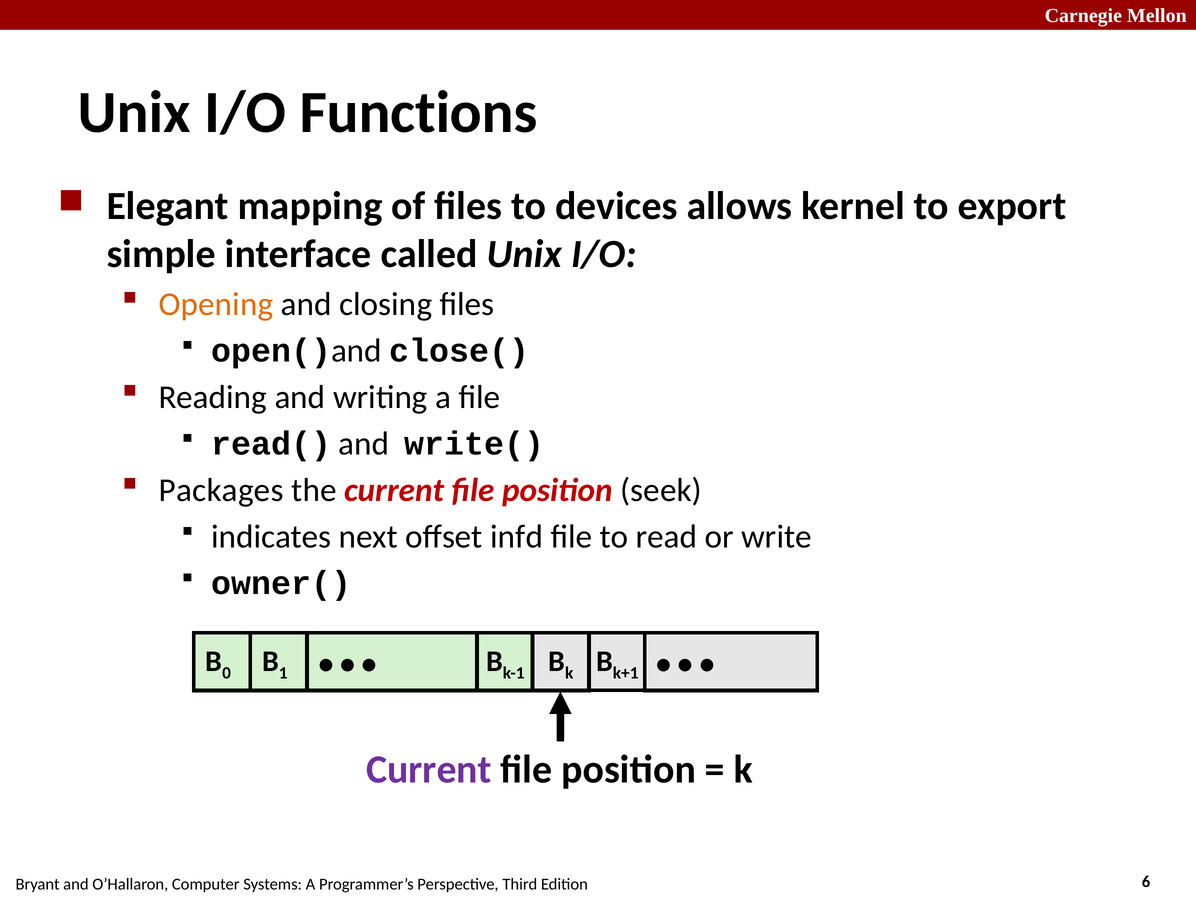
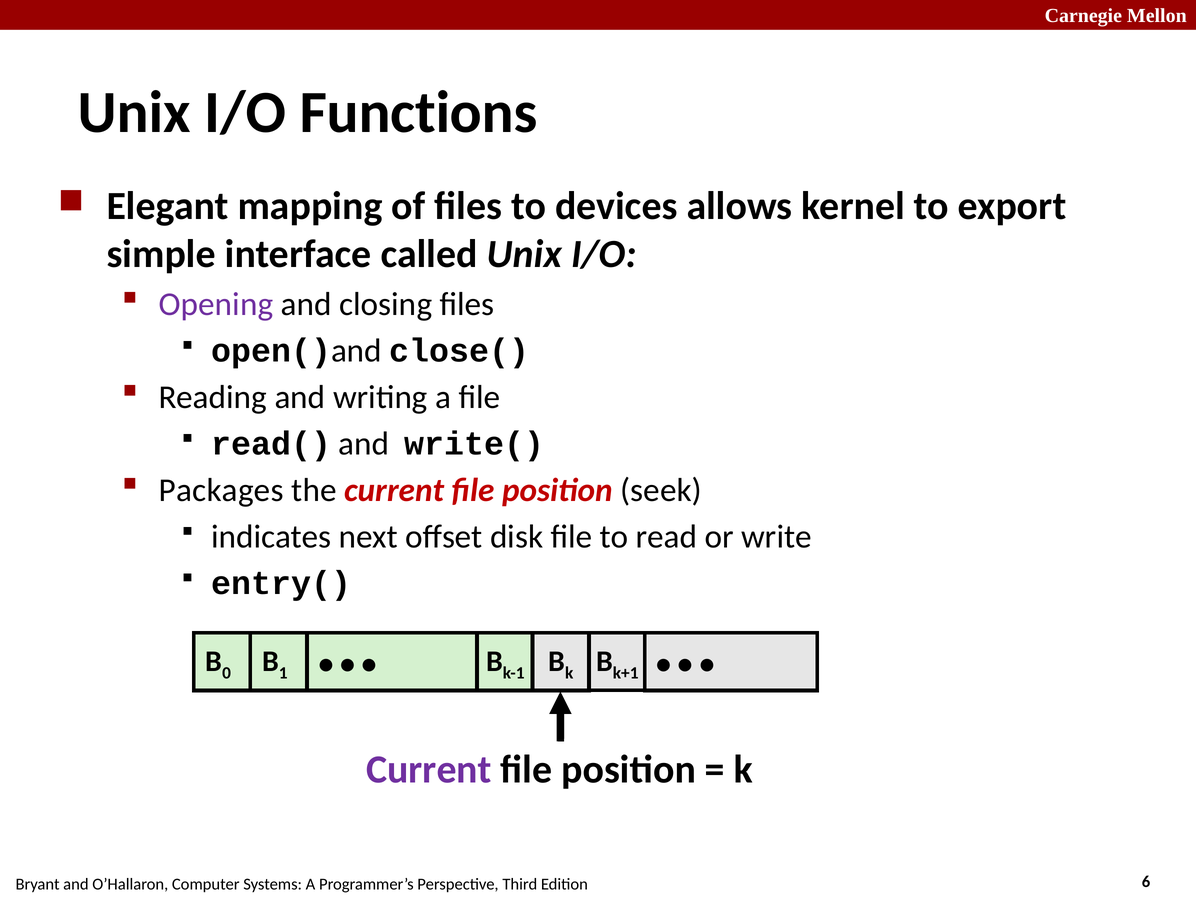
Opening colour: orange -> purple (216, 304)
infd: infd -> disk (517, 537)
owner(: owner( -> entry( (281, 583)
